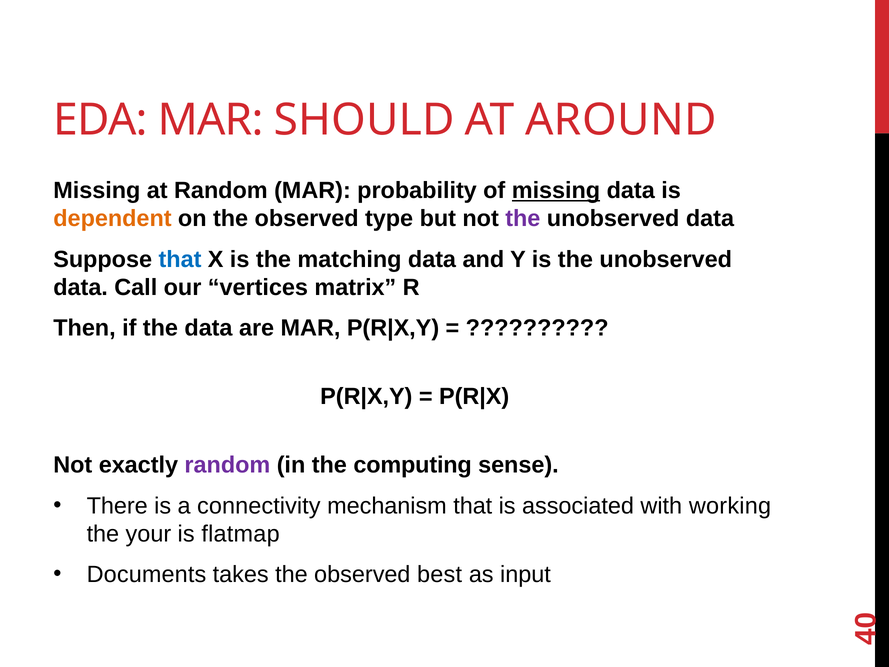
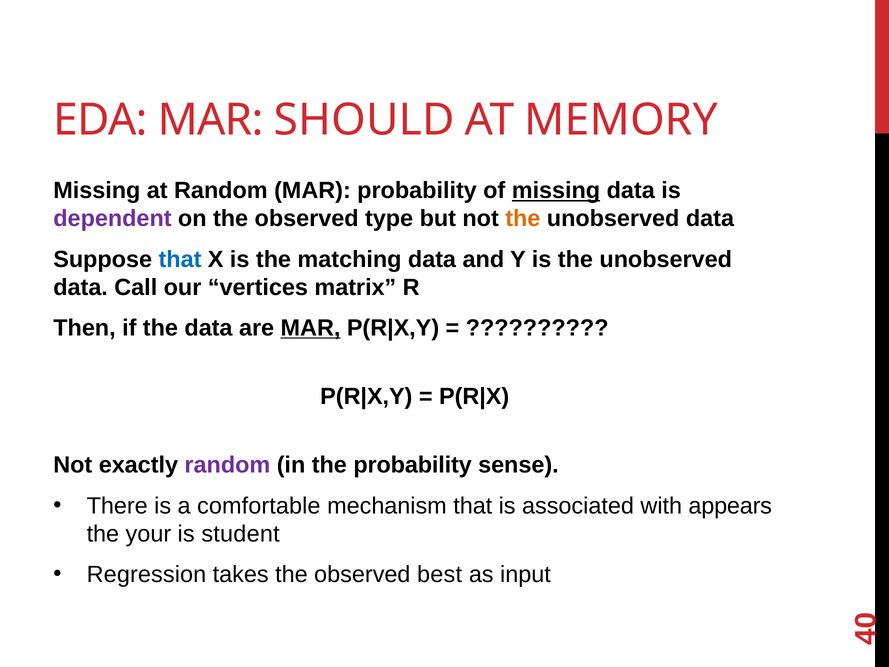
AROUND: AROUND -> MEMORY (621, 120)
dependent colour: orange -> purple (112, 219)
the colour: purple -> orange (523, 219)
MAR underline: none -> present (311, 328)
the computing: computing -> probability (413, 465)
connectivity: connectivity -> comfortable (259, 506)
working: working -> appears (730, 506)
flatmap: flatmap -> student (241, 534)
Documents: Documents -> Regression (146, 574)
